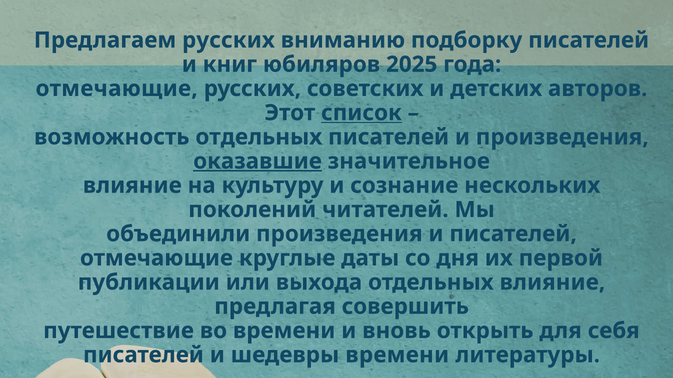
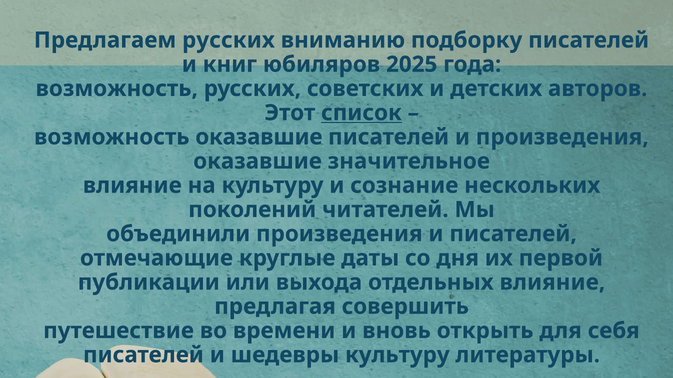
отмечающие: отмечающие -> возможность (117, 89)
возможность отдельных: отдельных -> оказавшие (259, 137)
оказавшие underline: present -> none (258, 161)
шедевры времени: времени -> культуру (397, 355)
